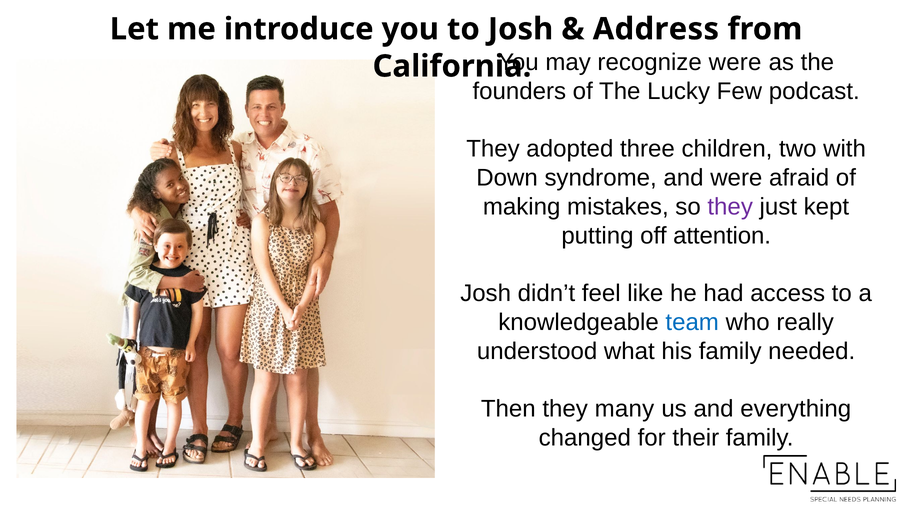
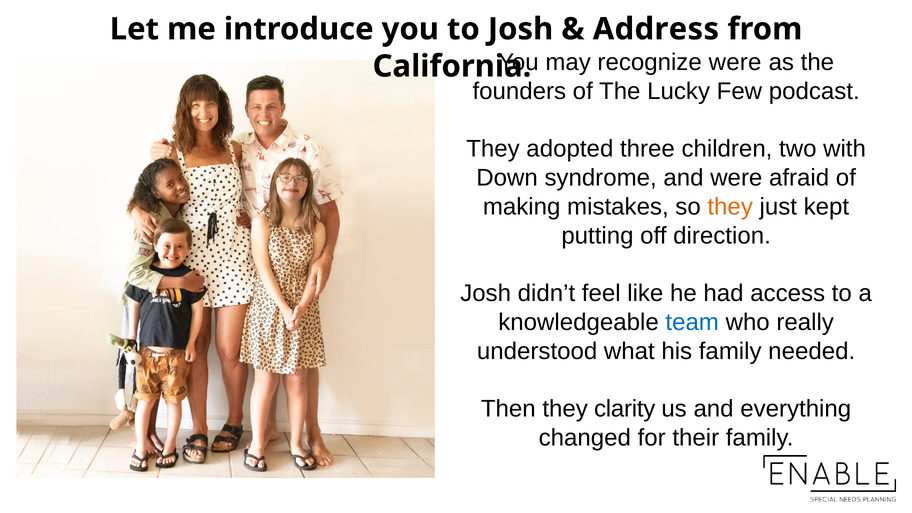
they colour: purple -> orange (730, 207)
attention: attention -> direction (722, 236)
many: many -> clarity (625, 409)
